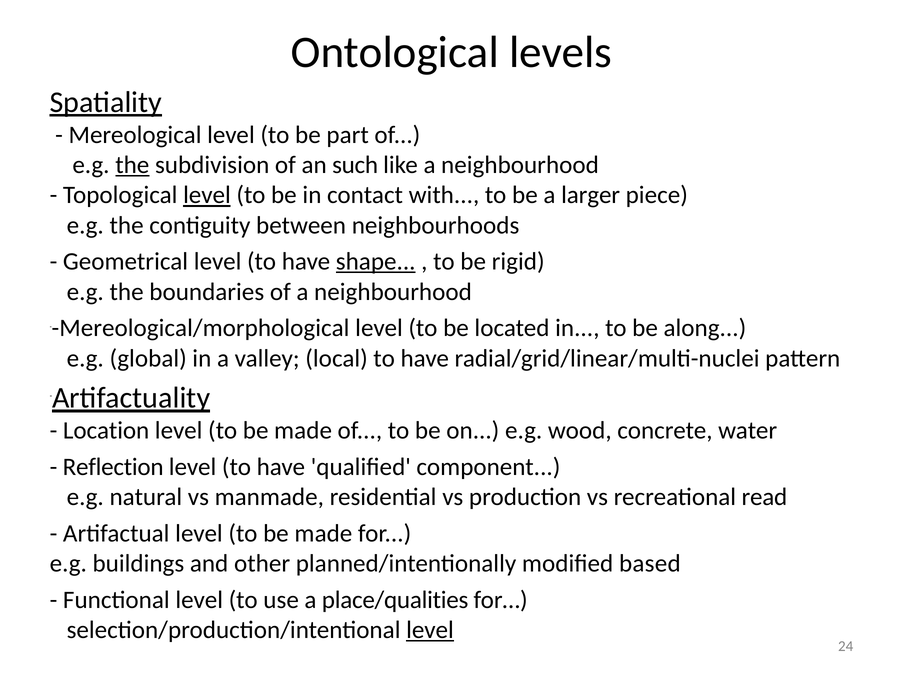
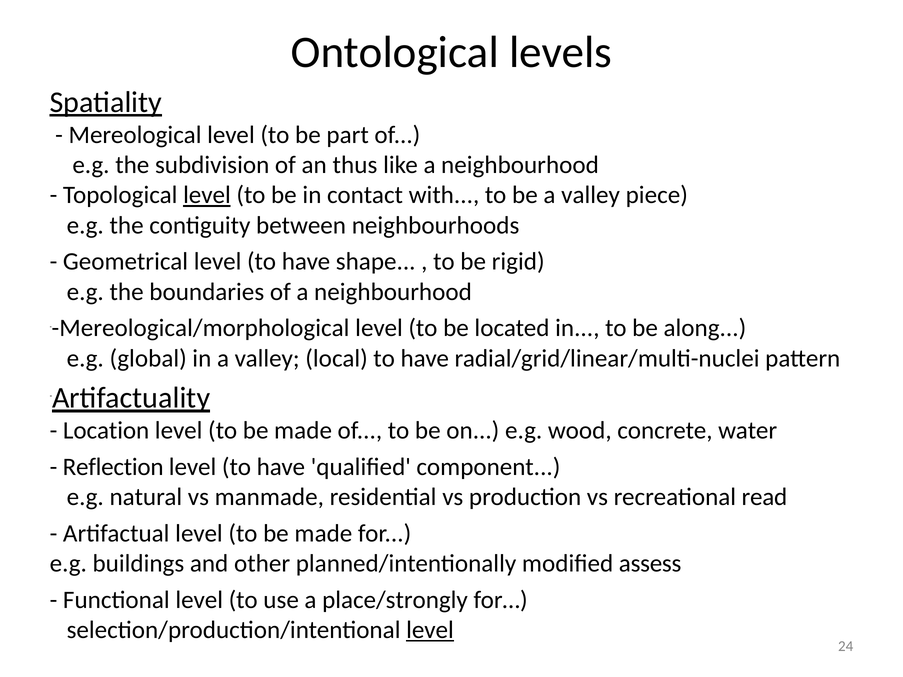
the underline: present -> none (132, 165)
such: such -> thus (355, 165)
be a larger: larger -> valley (591, 195)
shape underline: present -> none (376, 262)
based: based -> assess (650, 564)
place/qualities: place/qualities -> place/strongly (395, 600)
